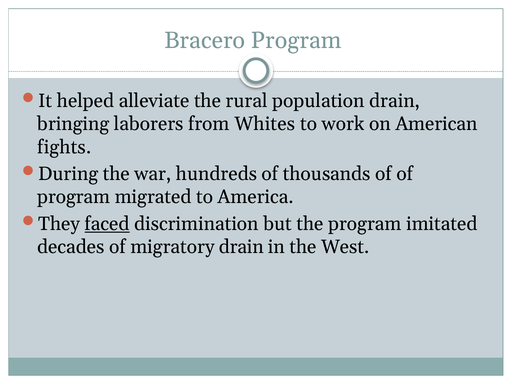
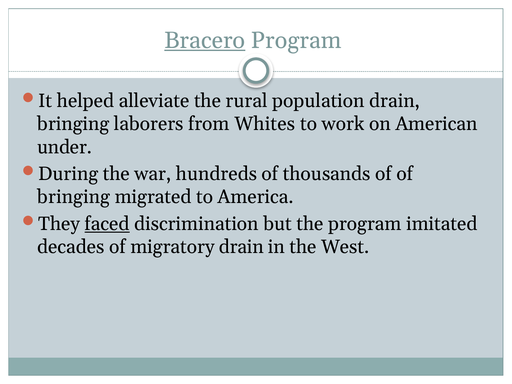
Bracero underline: none -> present (205, 40)
fights: fights -> under (64, 147)
program: program -> bringing (74, 197)
